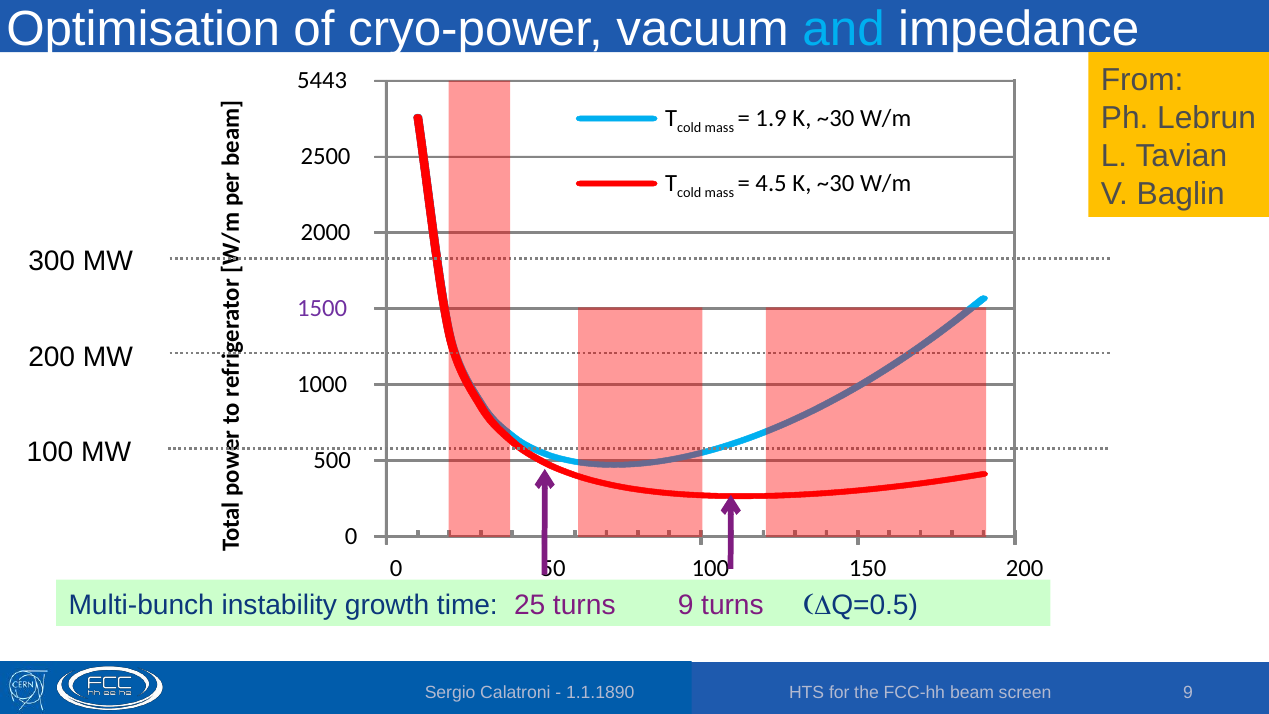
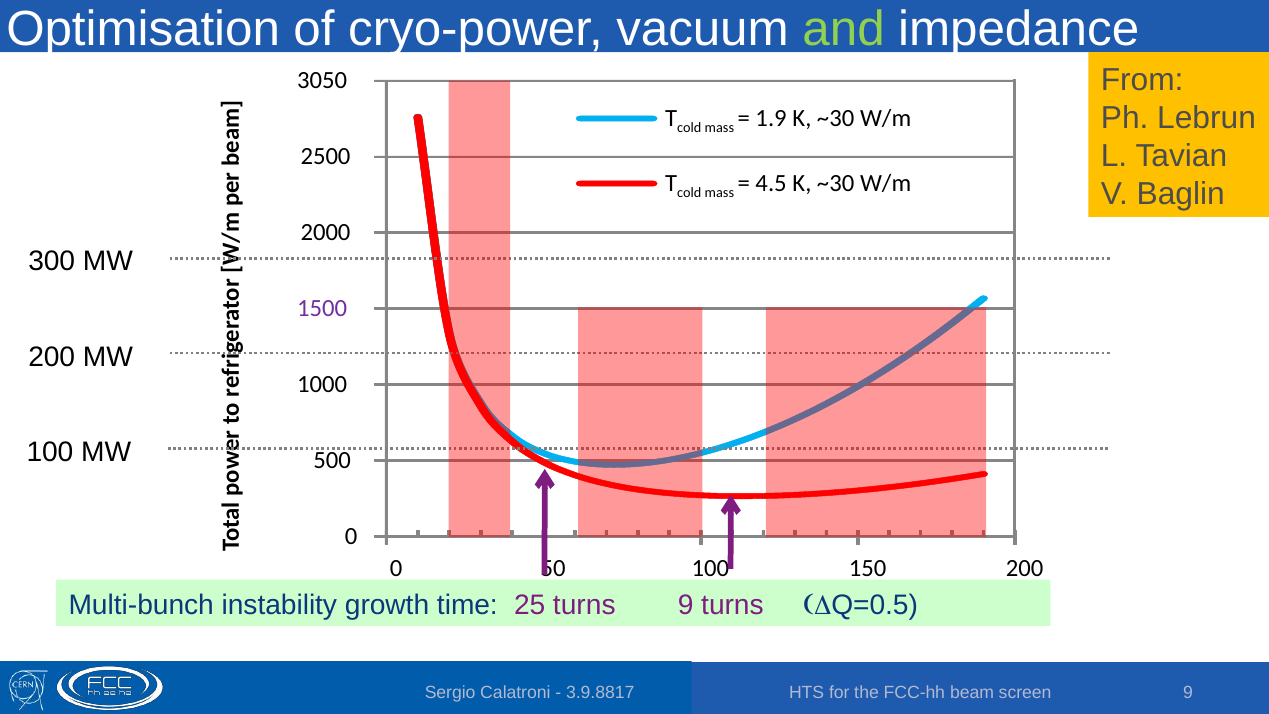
and colour: light blue -> light green (844, 30)
5443: 5443 -> 3050 (322, 81)
1.1.1890: 1.1.1890 -> 3.9.8817 (600, 693)
